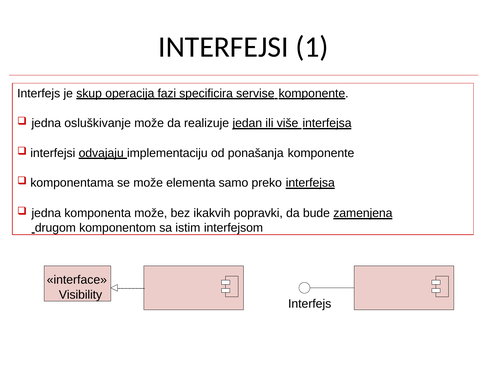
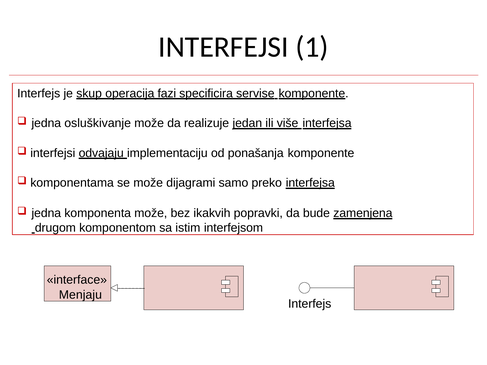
elementa: elementa -> dijagrami (191, 183)
Visibility: Visibility -> Menjaju (80, 295)
